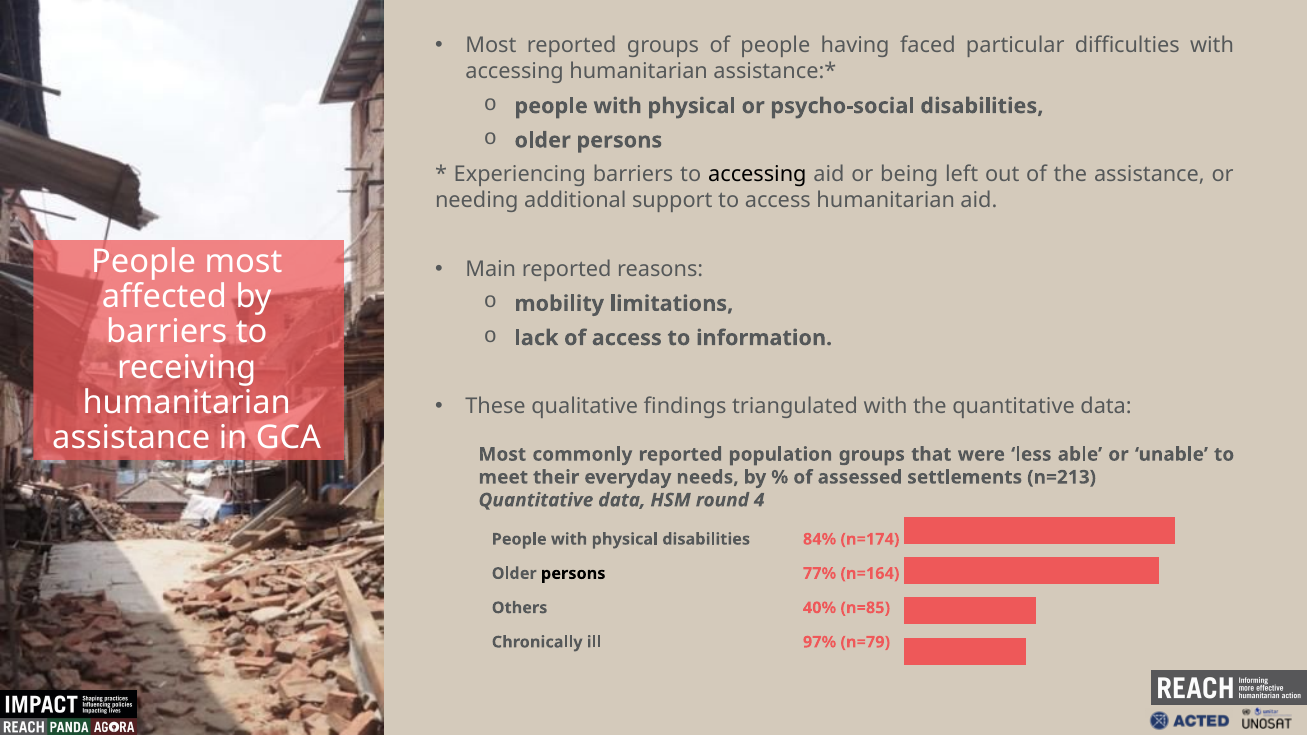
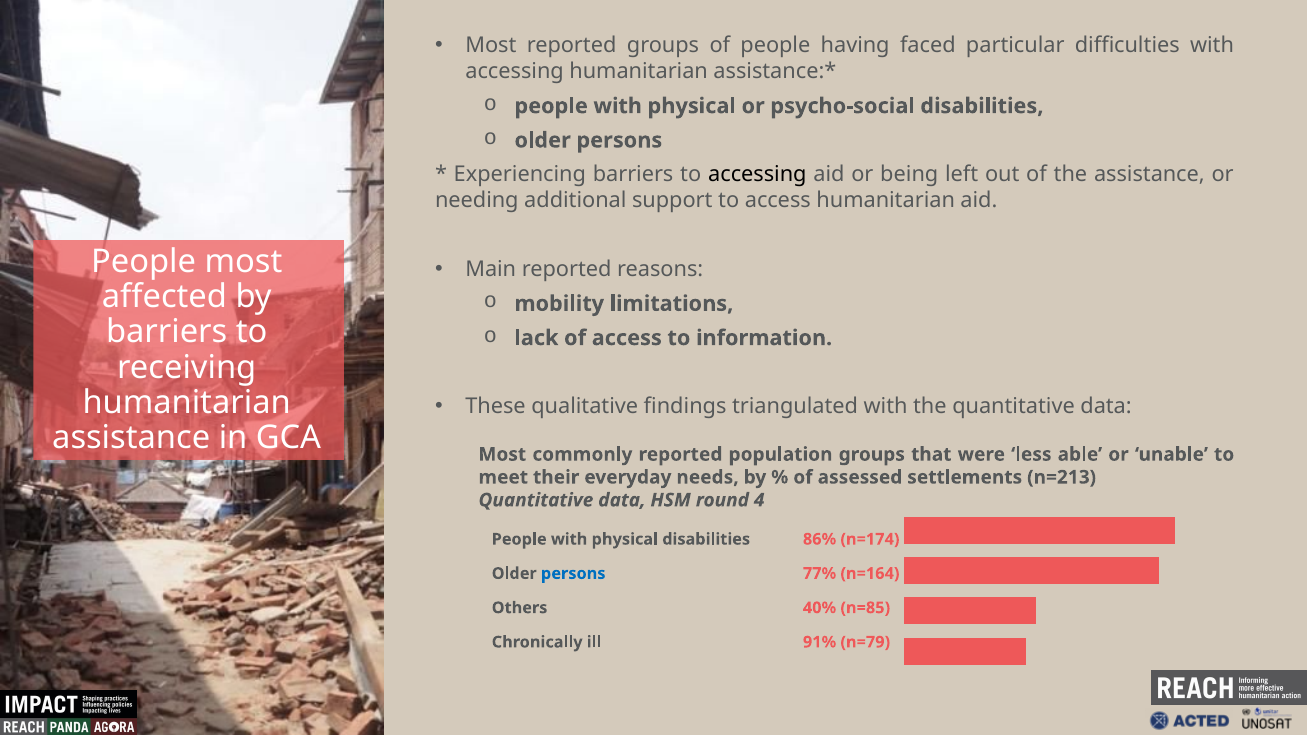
84%: 84% -> 86% (820, 539)
persons colour: black -> blue (573, 574)
97%: 97% -> 91% (820, 642)
